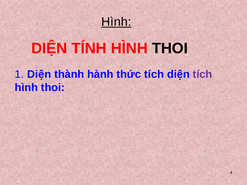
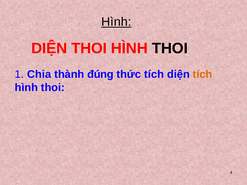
DIỆN TÍNH: TÍNH -> THOI (89, 48)
1 Diện: Diện -> Chia (39, 74)
hành: hành -> đúng (100, 74)
tích colour: purple -> orange (203, 74)
